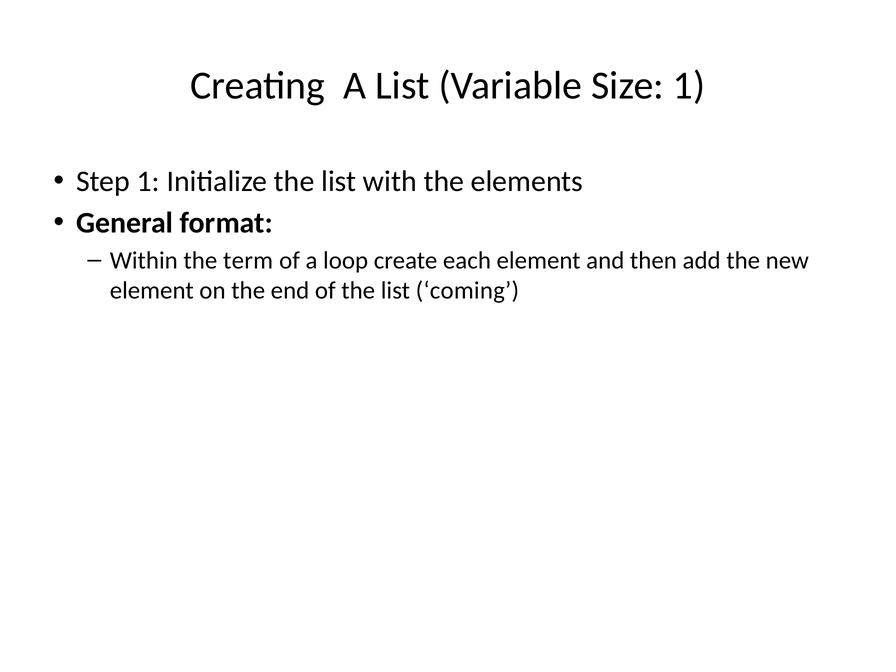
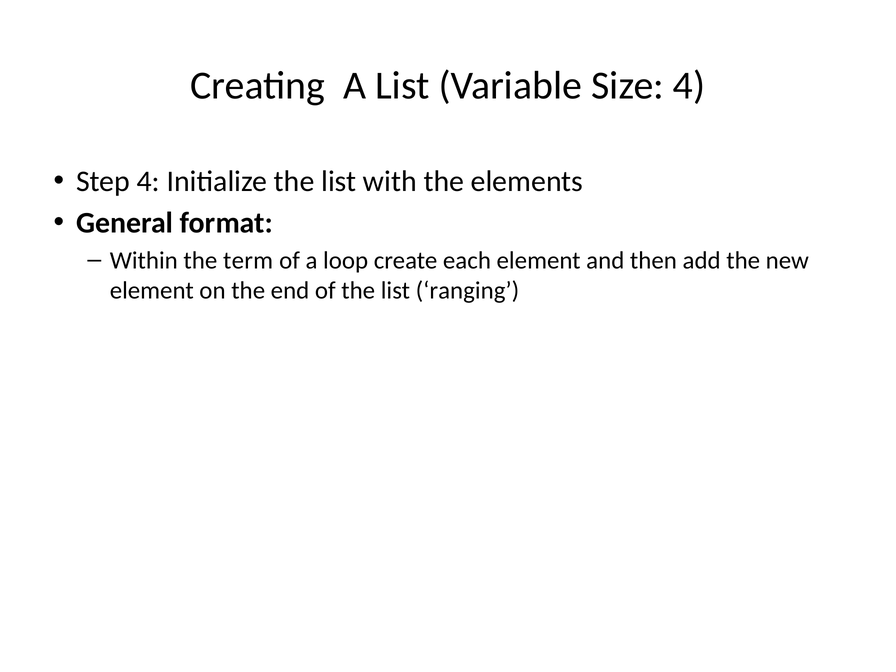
Size 1: 1 -> 4 (689, 86)
Step 1: 1 -> 4 (148, 181)
coming: coming -> ranging (467, 290)
